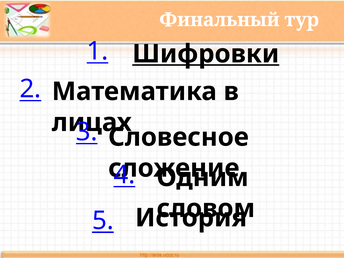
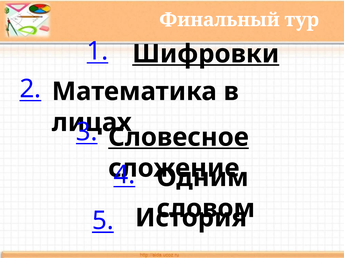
Словесное underline: none -> present (179, 137)
